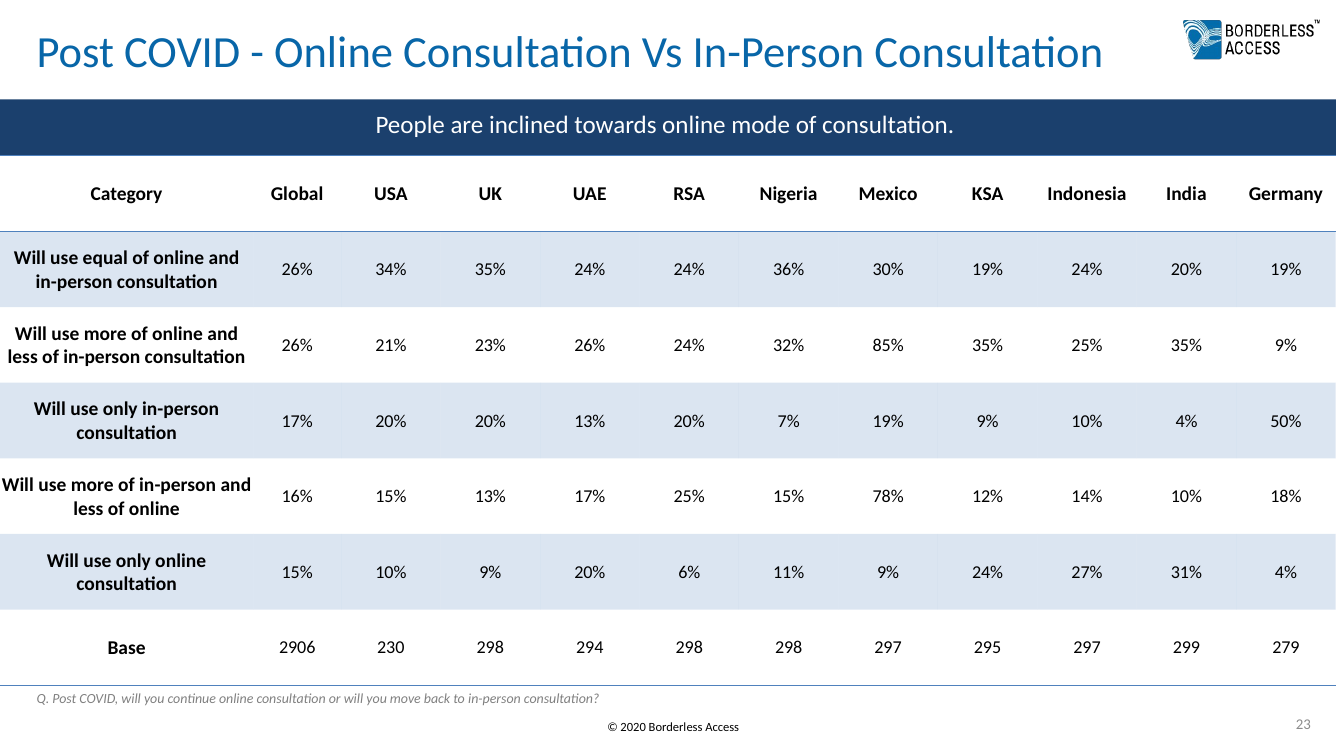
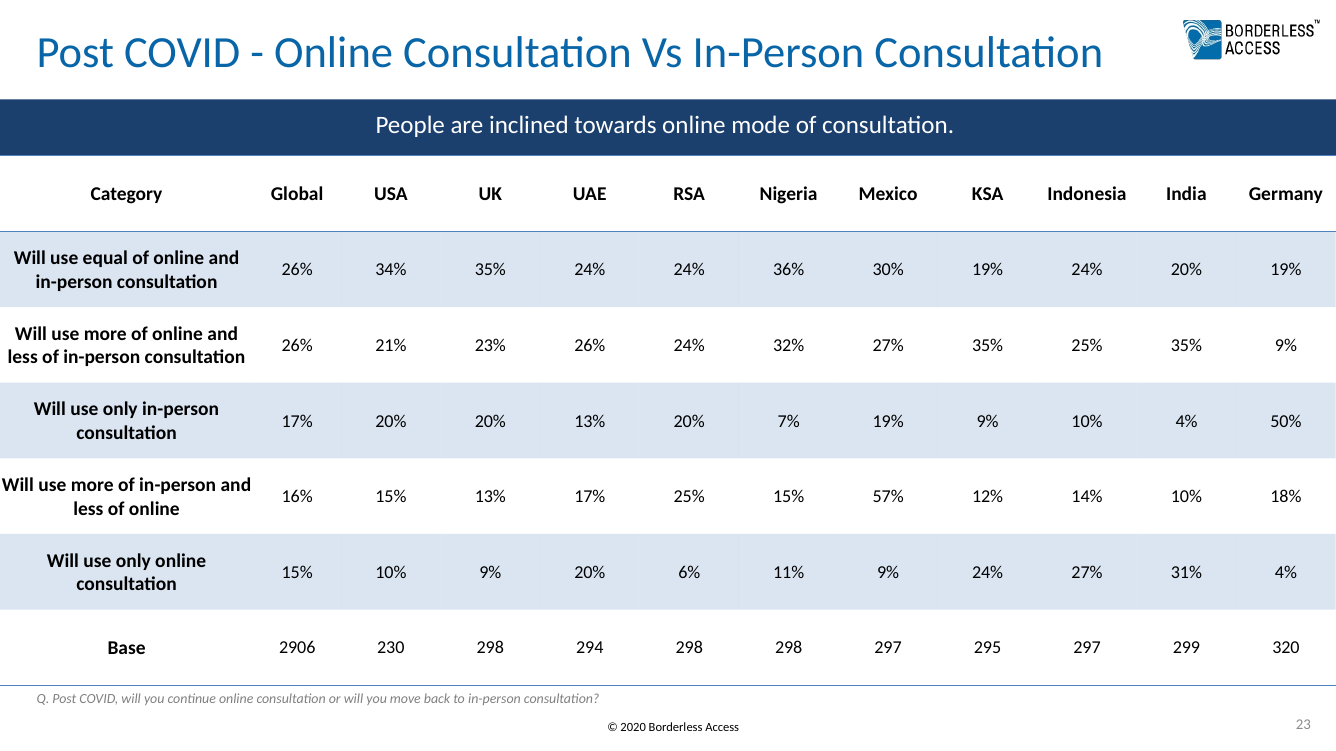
32% 85%: 85% -> 27% (888, 346)
78%: 78% -> 57% (888, 497)
279: 279 -> 320 (1286, 648)
